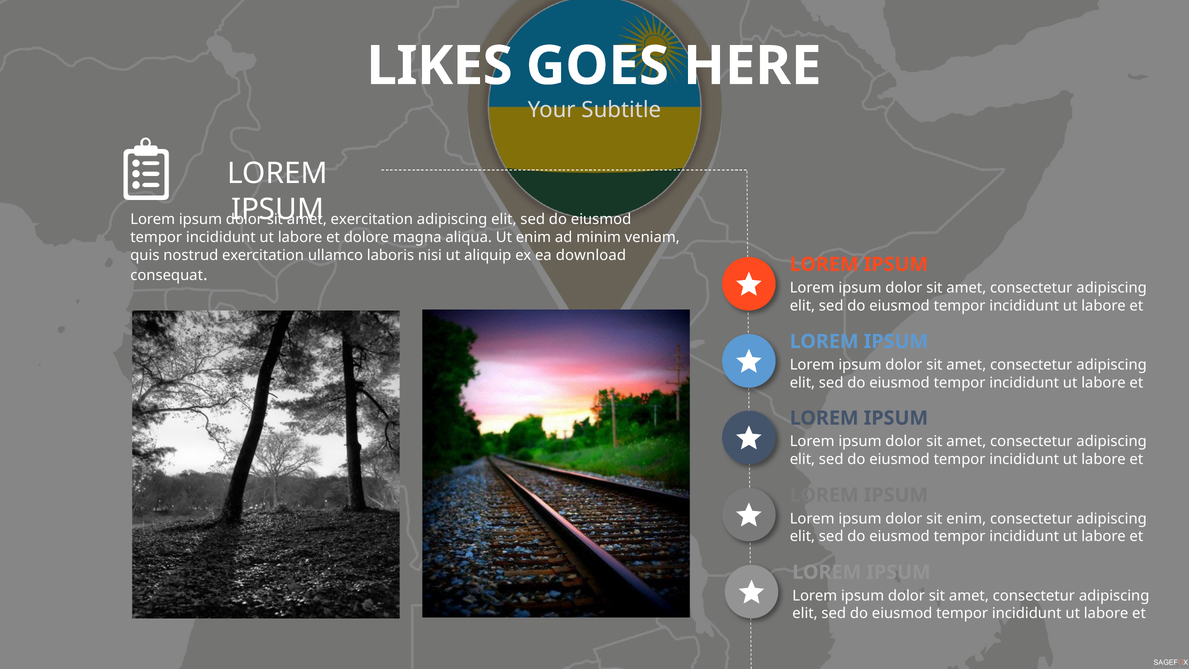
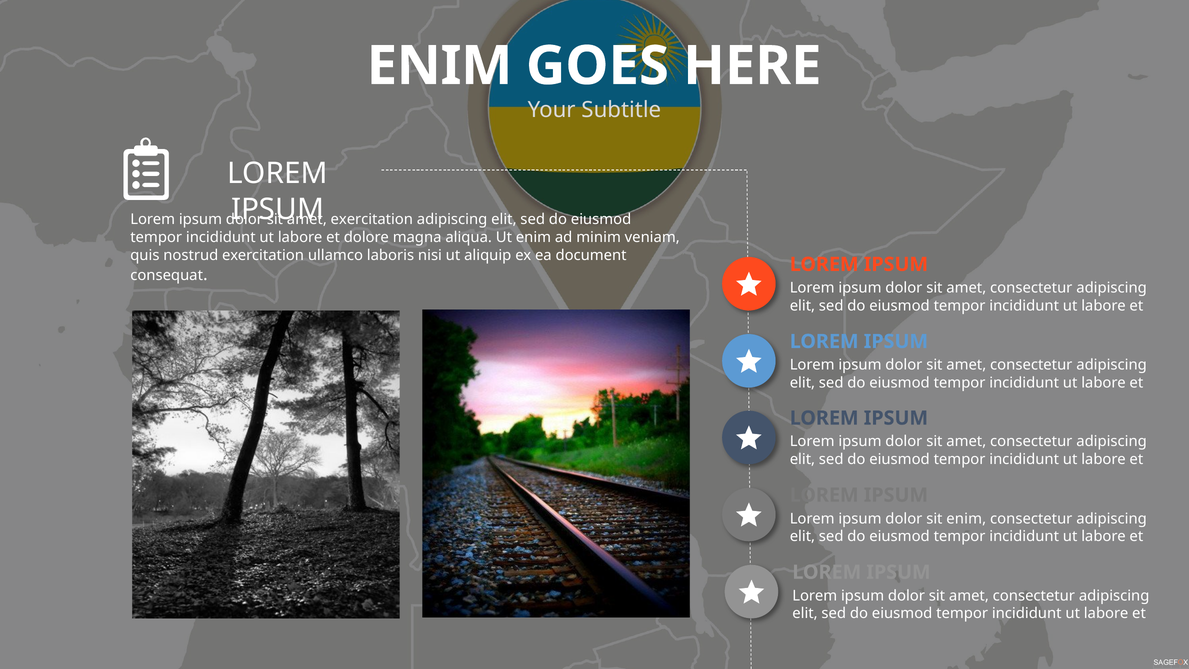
LIKES: LIKES -> ENIM (440, 66)
download: download -> document (591, 255)
